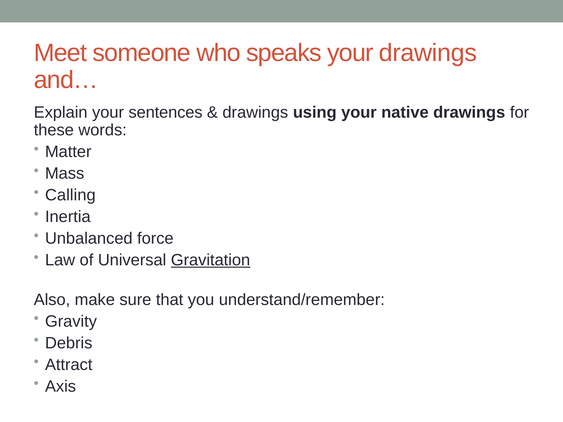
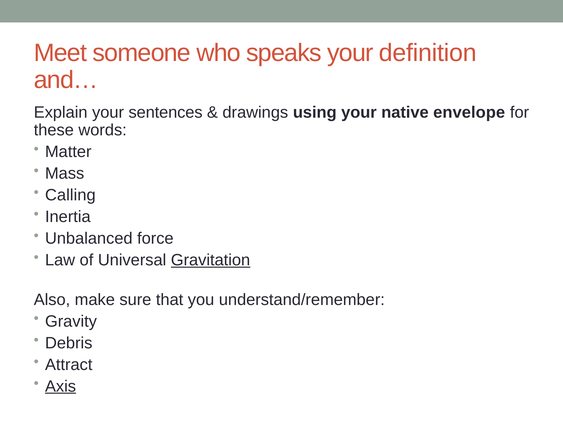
your drawings: drawings -> definition (428, 53)
native drawings: drawings -> envelope (469, 112)
Axis underline: none -> present (61, 386)
